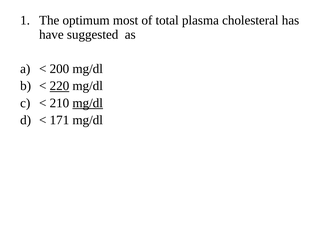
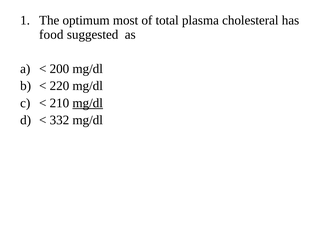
have: have -> food (51, 35)
220 underline: present -> none (59, 86)
171: 171 -> 332 (59, 120)
